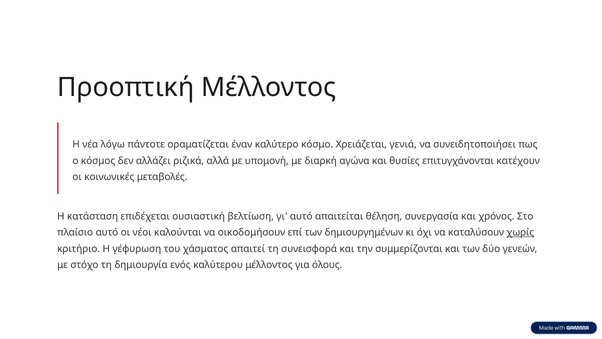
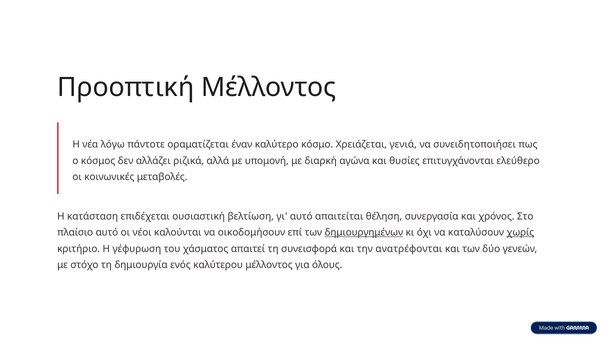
κατέχουν: κατέχουν -> ελεύθερο (518, 161)
δημιουργημένων underline: none -> present (364, 232)
συμμερίζονται: συμμερίζονται -> ανατρέφονται (409, 249)
